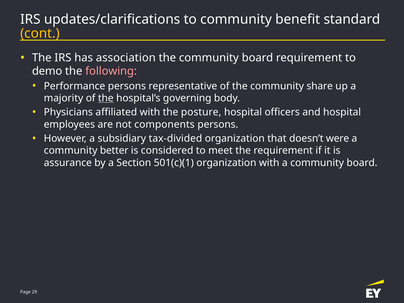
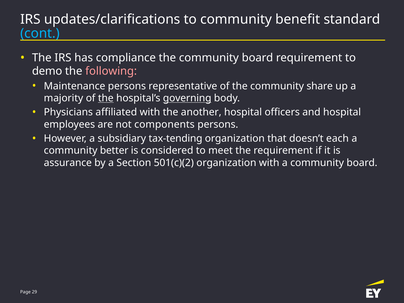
cont colour: yellow -> light blue (40, 33)
association: association -> compliance (126, 58)
Performance: Performance -> Maintenance (75, 86)
governing underline: none -> present (187, 98)
posture: posture -> another (201, 112)
tax-divided: tax-divided -> tax-tending (176, 139)
were: were -> each (337, 139)
501(c)(1: 501(c)(1 -> 501(c)(2 (174, 163)
